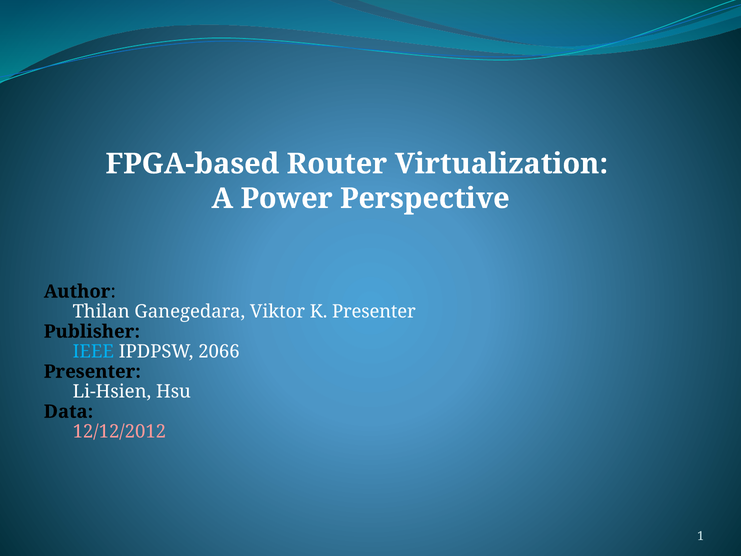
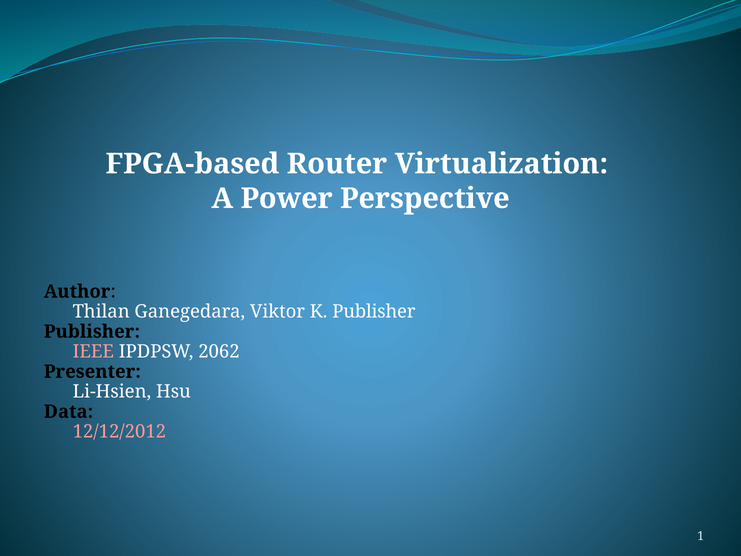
K Presenter: Presenter -> Publisher (374, 311)
IEEE colour: light blue -> pink (93, 351)
2066: 2066 -> 2062 (219, 351)
